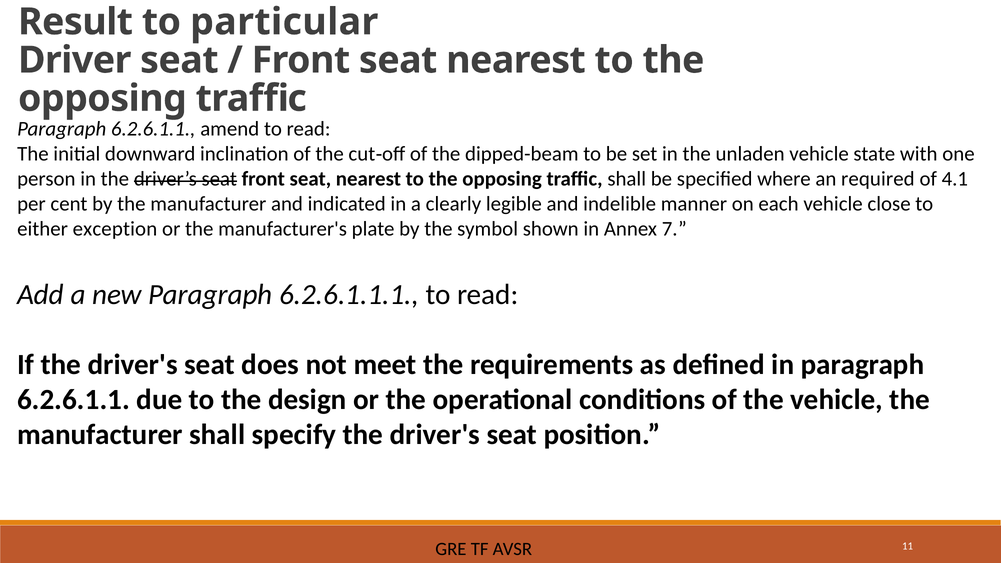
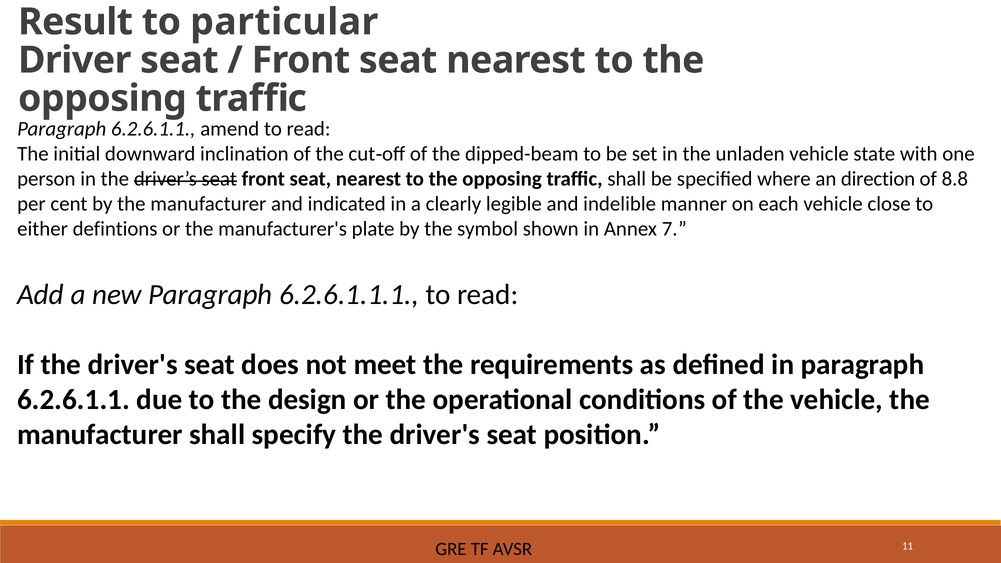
required: required -> direction (878, 179)
4.1: 4.1 -> 8.8 (955, 179)
exception: exception -> defintions (115, 229)
